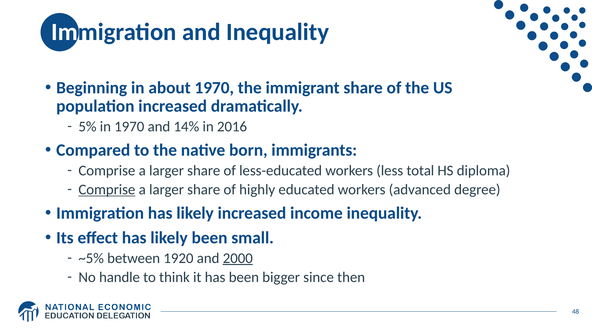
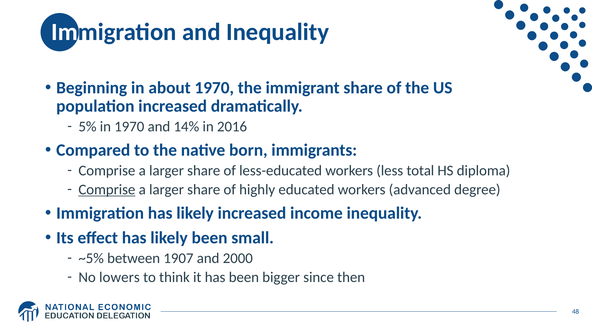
1920: 1920 -> 1907 (178, 258)
2000 underline: present -> none (238, 258)
handle: handle -> lowers (119, 277)
